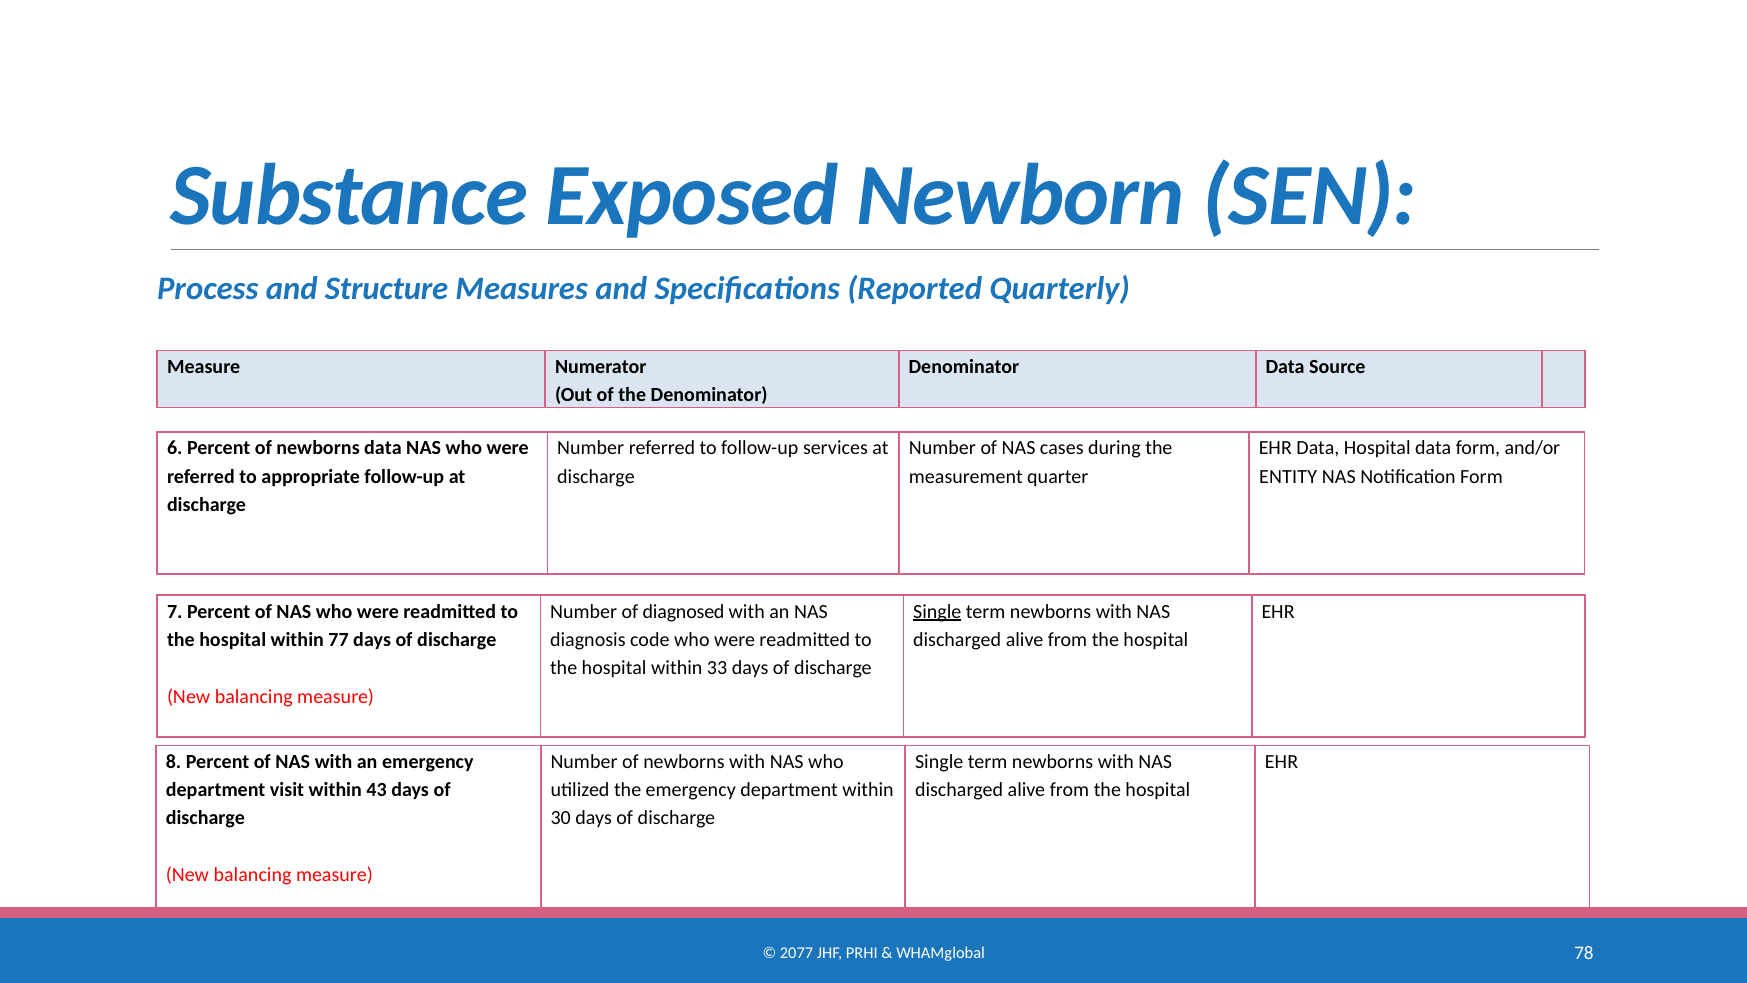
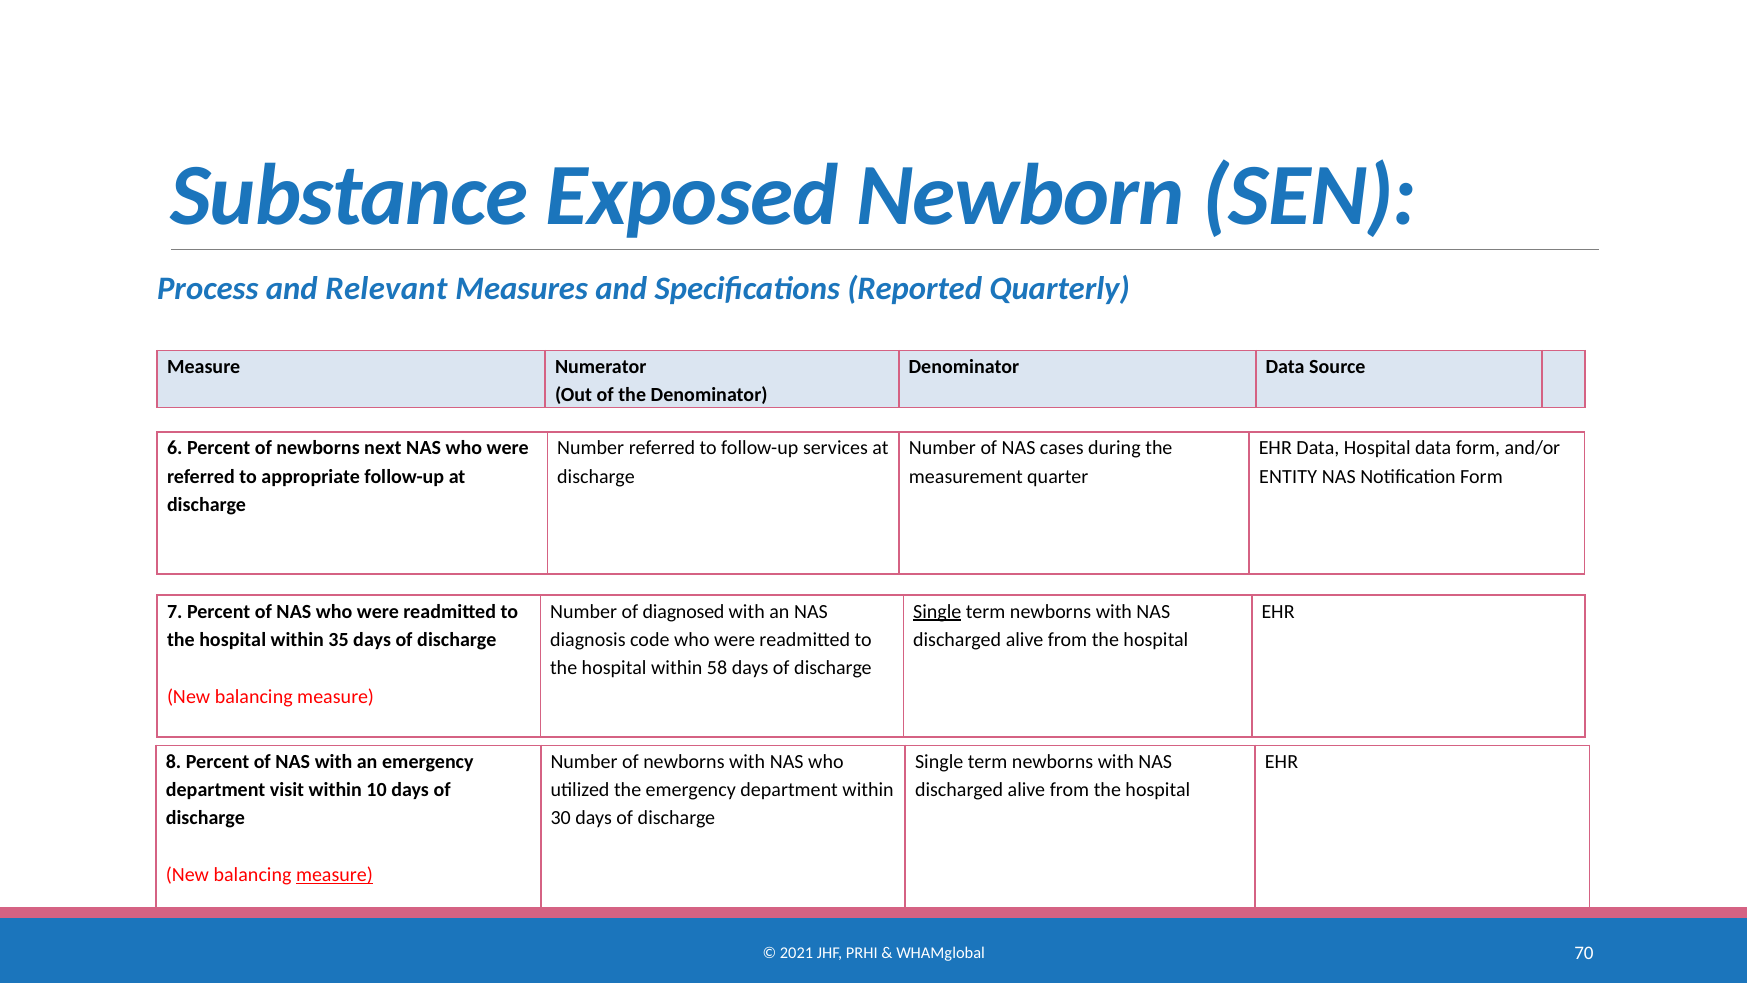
Structure: Structure -> Relevant (386, 289)
newborns data: data -> next (383, 448)
77: 77 -> 35 (339, 640)
33: 33 -> 58 (717, 668)
43: 43 -> 10 (377, 790)
measure underline: none -> present (334, 875)
2077: 2077 -> 2021 (797, 953)
78: 78 -> 70 (1584, 953)
